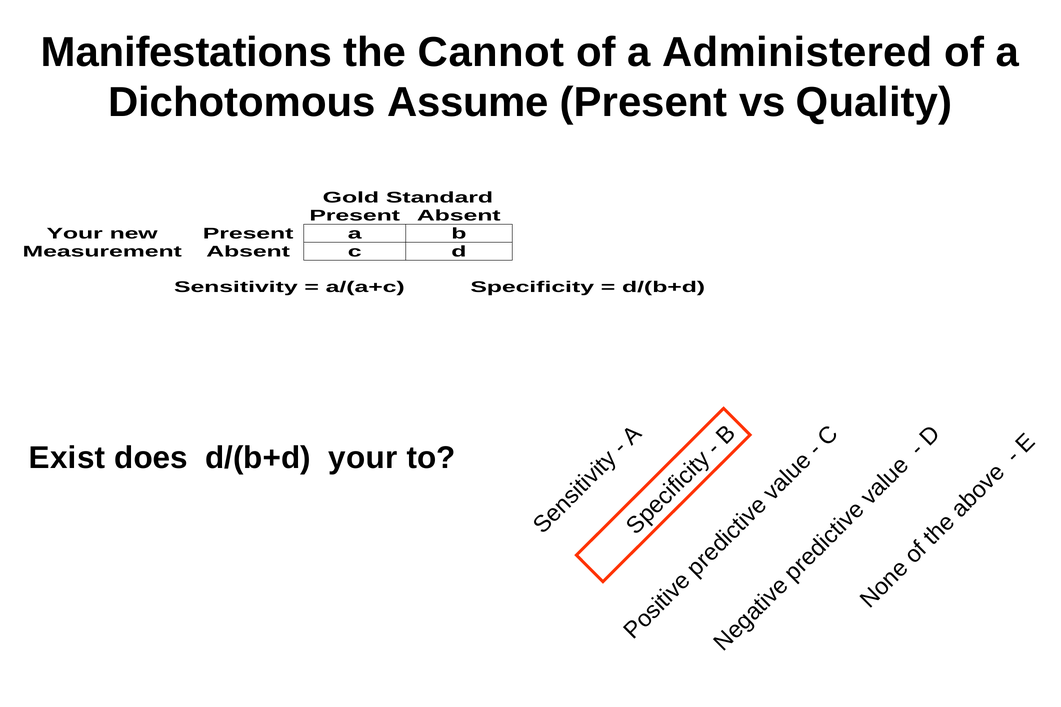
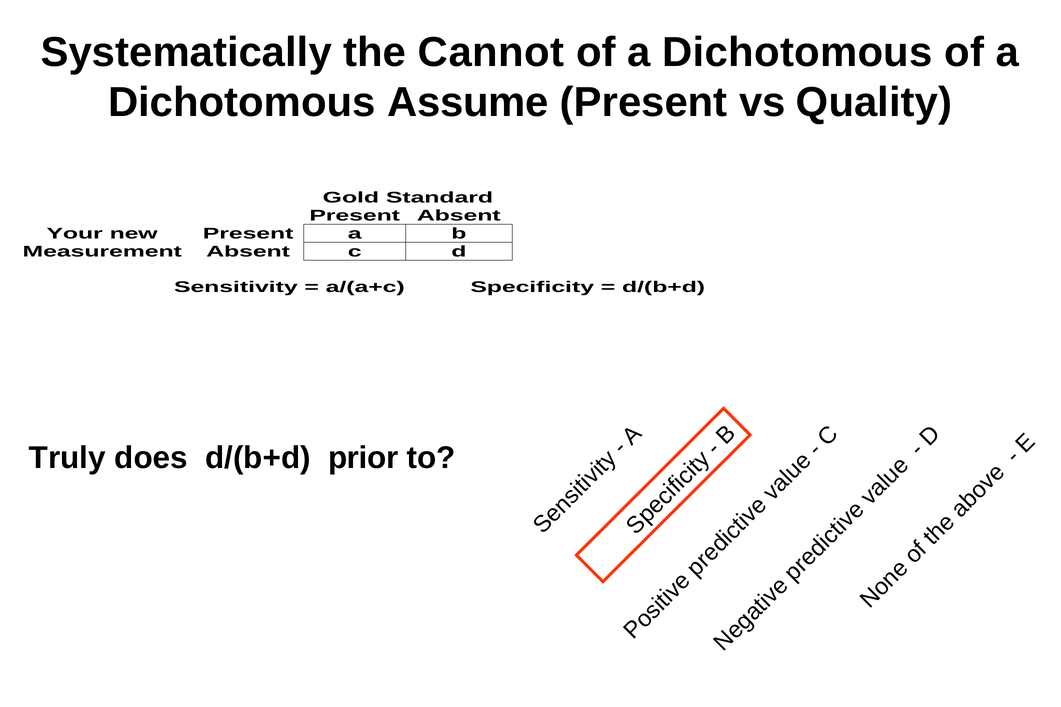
Manifestations: Manifestations -> Systematically (186, 52)
Administered: Administered -> Dichotomous (797, 52)
Exist: Exist -> Truly (67, 458)
d/(b+d your: your -> prior (363, 458)
